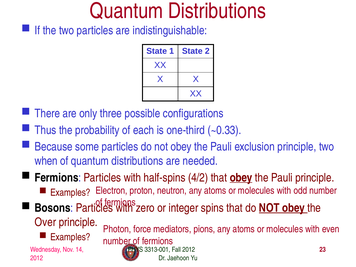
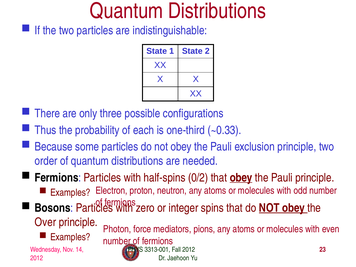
when: when -> order (46, 161)
4/2: 4/2 -> 0/2 (198, 178)
